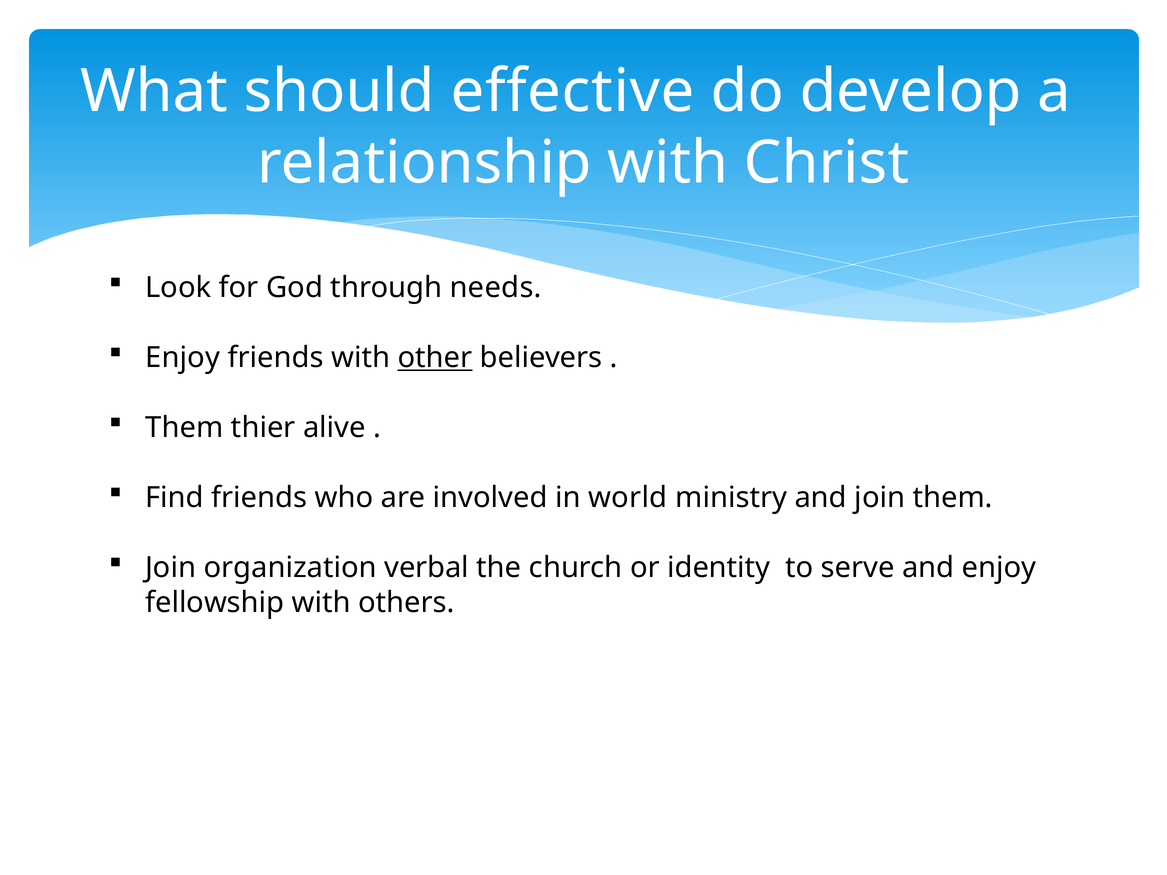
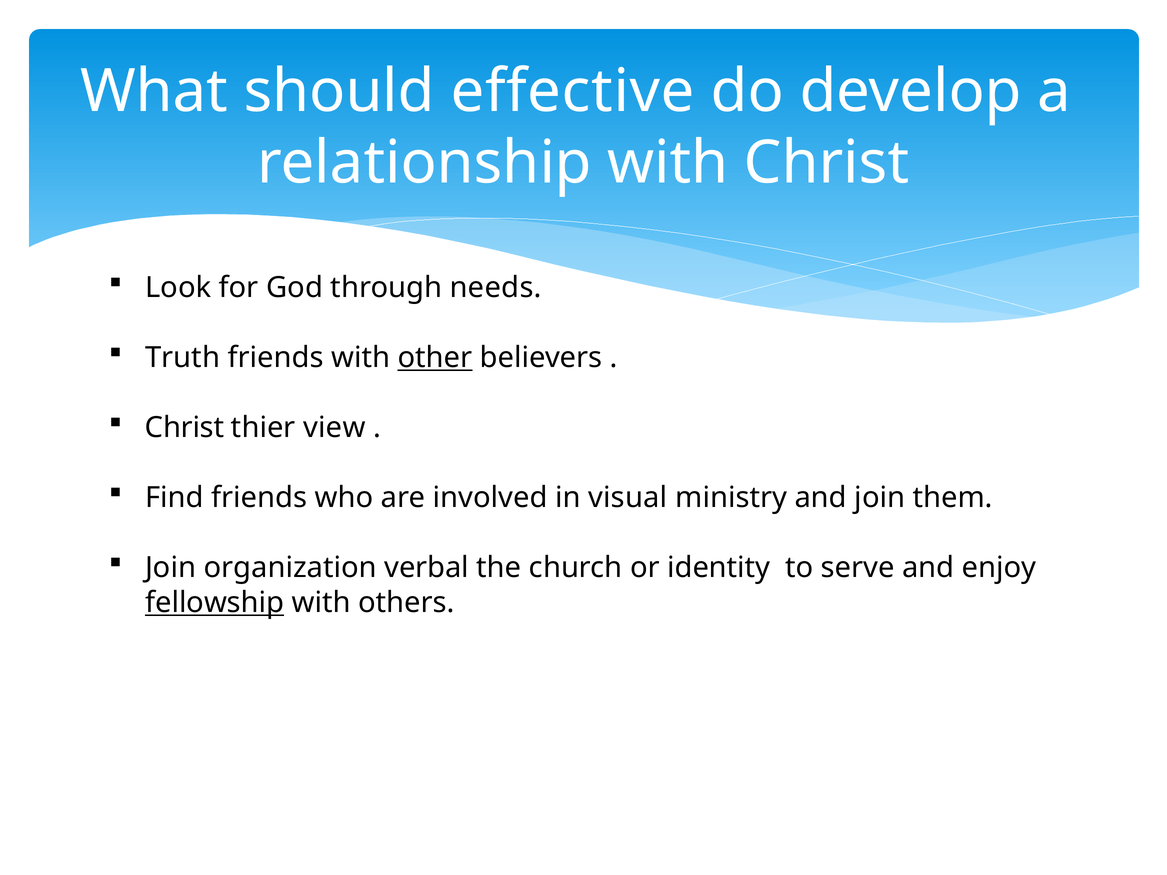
Enjoy: Enjoy -> Truth (183, 358)
Them: Them -> Christ (185, 428)
alive: alive -> view (334, 428)
world: world -> visual (628, 498)
fellowship underline: none -> present (215, 603)
